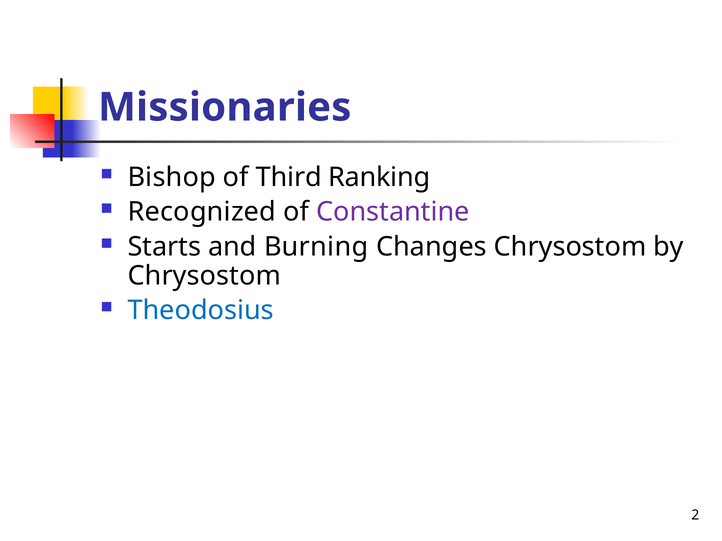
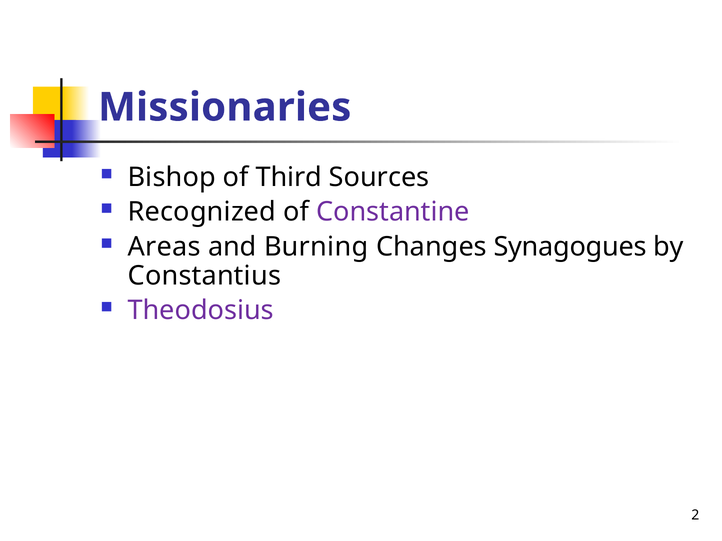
Ranking: Ranking -> Sources (379, 177)
Starts: Starts -> Areas (164, 247)
Changes Chrysostom: Chrysostom -> Synagogues (570, 247)
Chrysostom: Chrysostom -> Constantius (204, 276)
Theodosius colour: blue -> purple (201, 311)
